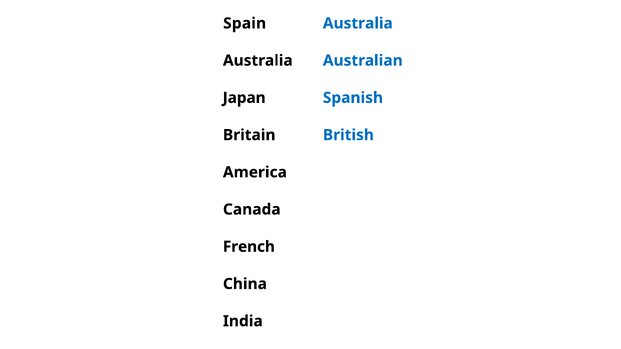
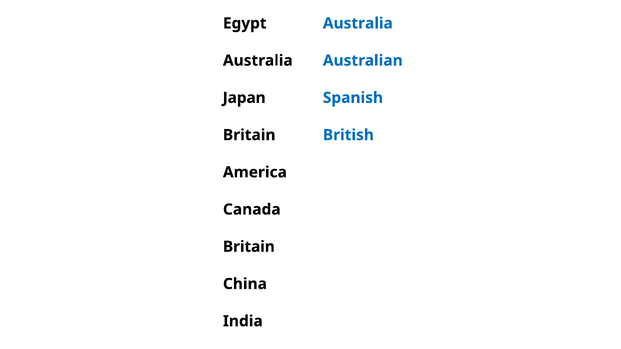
Spain: Spain -> Egypt (245, 23)
French: French -> Britain (249, 247)
